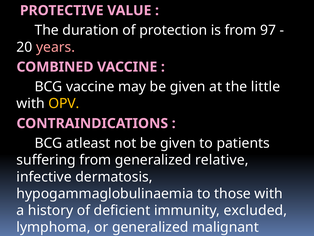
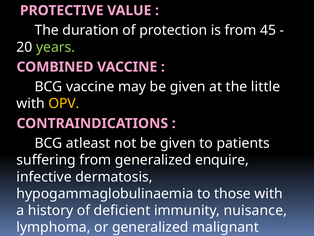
97: 97 -> 45 (268, 30)
years colour: pink -> light green (56, 47)
relative: relative -> enquire (222, 160)
excluded: excluded -> nuisance (255, 210)
